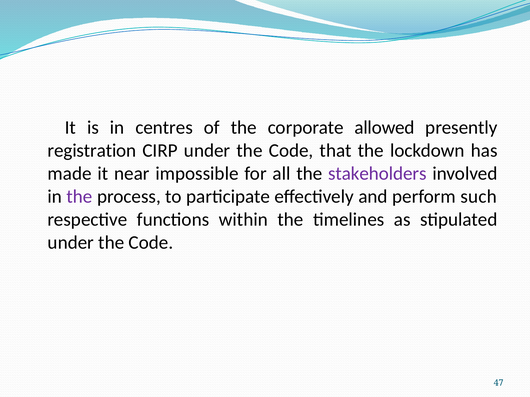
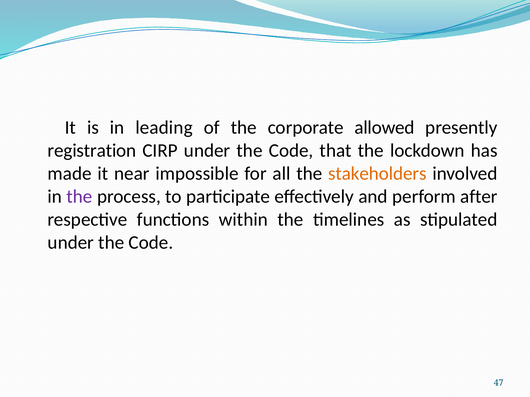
centres: centres -> leading (164, 128)
stakeholders colour: purple -> orange (377, 174)
such: such -> after (479, 197)
